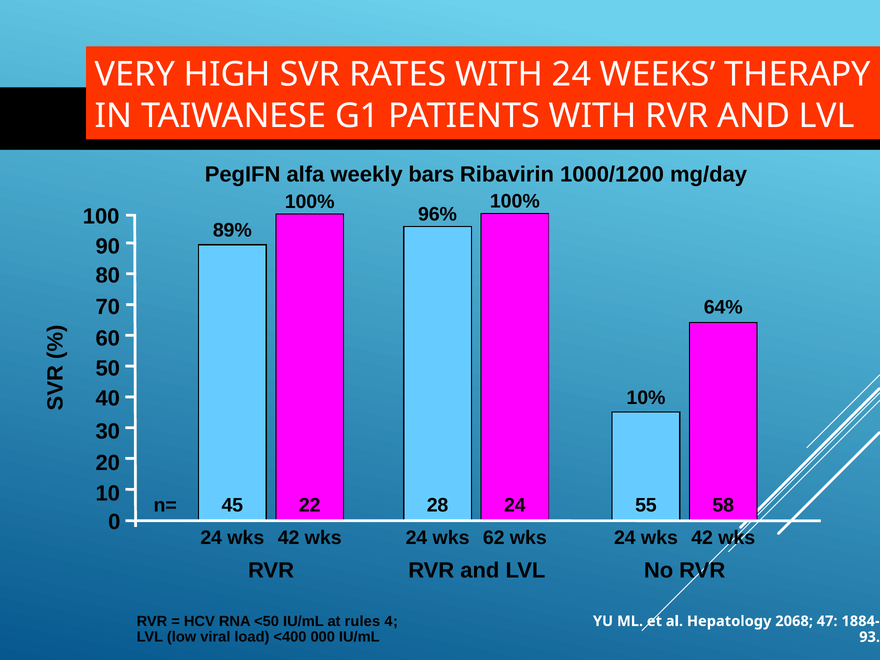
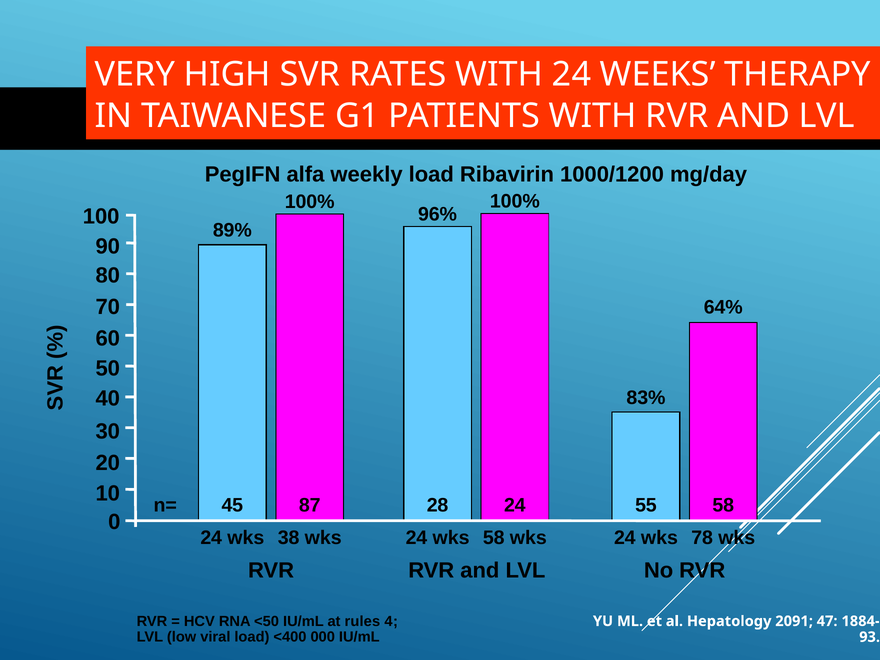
weekly bars: bars -> load (431, 175)
10%: 10% -> 83% (646, 398)
22: 22 -> 87 (310, 505)
42: 42 -> 38 (289, 538)
wks 62: 62 -> 58 (494, 538)
42: 42 -> 78 (702, 538)
2068: 2068 -> 2091 (794, 621)
